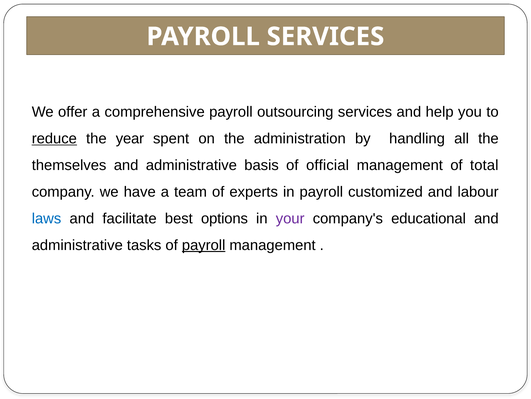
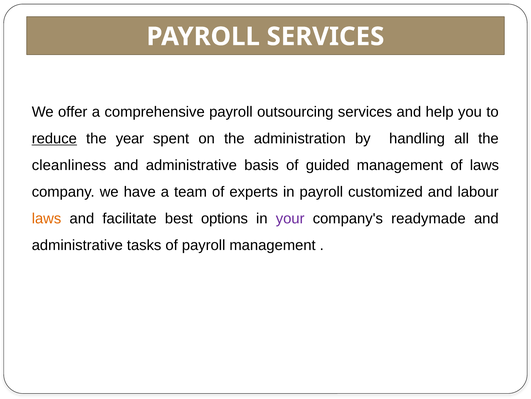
themselves: themselves -> cleanliness (69, 165)
official: official -> guided (328, 165)
of total: total -> laws (484, 165)
laws colour: blue -> orange (47, 218)
educational: educational -> readymade (428, 218)
payroll underline: present -> none (204, 245)
